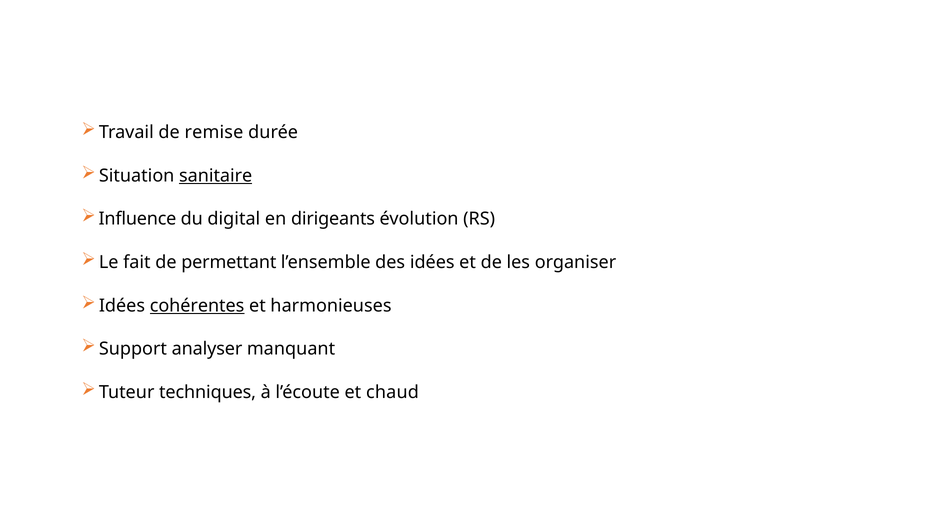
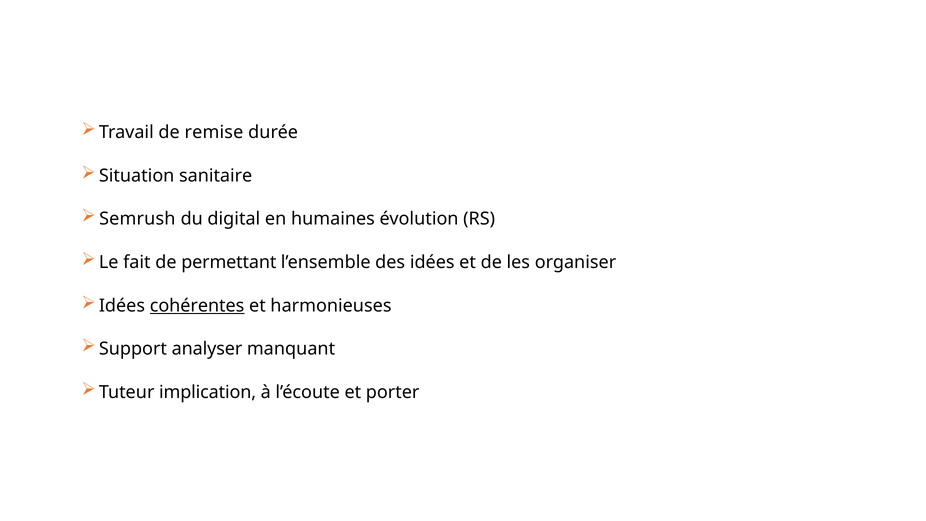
sanitaire underline: present -> none (216, 176)
Influence: Influence -> Semrush (137, 219)
dirigeants: dirigeants -> humaines (333, 219)
techniques: techniques -> implication (208, 392)
chaud: chaud -> porter (393, 392)
